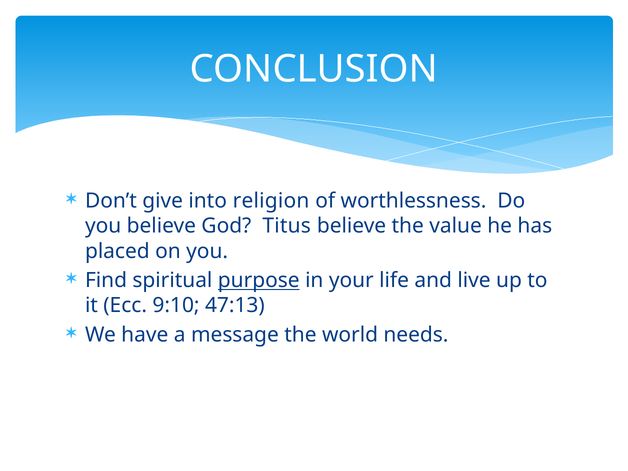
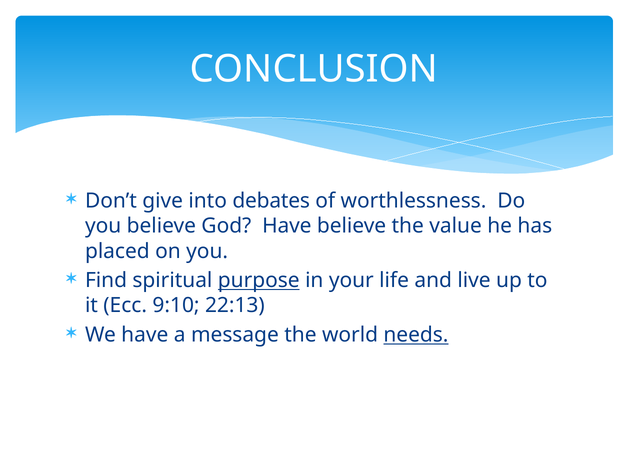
religion: religion -> debates (271, 201)
God Titus: Titus -> Have (287, 226)
47:13: 47:13 -> 22:13 (235, 306)
needs underline: none -> present (416, 335)
